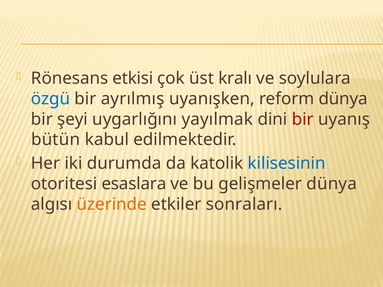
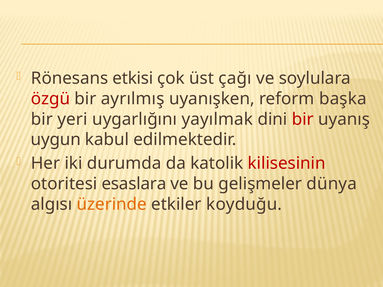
kralı: kralı -> çağı (235, 78)
özgü colour: blue -> red (50, 99)
reform dünya: dünya -> başka (343, 99)
şeyi: şeyi -> yeri (72, 119)
bütün: bütün -> uygun (56, 140)
kilisesinin colour: blue -> red (287, 164)
sonraları: sonraları -> koyduğu (244, 204)
